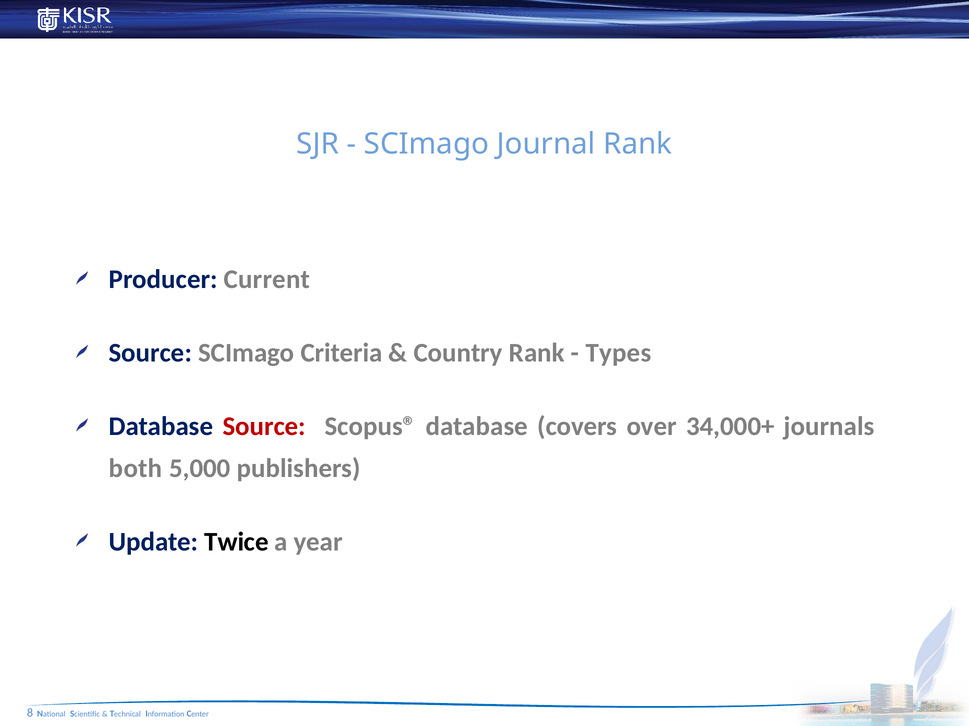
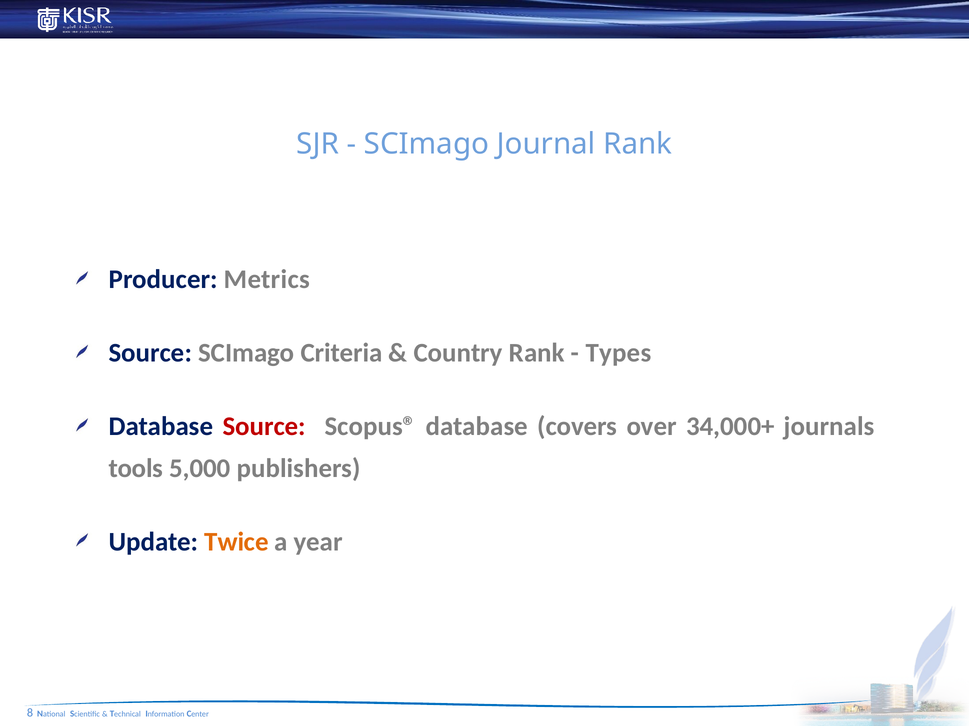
Current: Current -> Metrics (267, 280)
both: both -> tools (136, 469)
Twice colour: black -> orange (237, 542)
